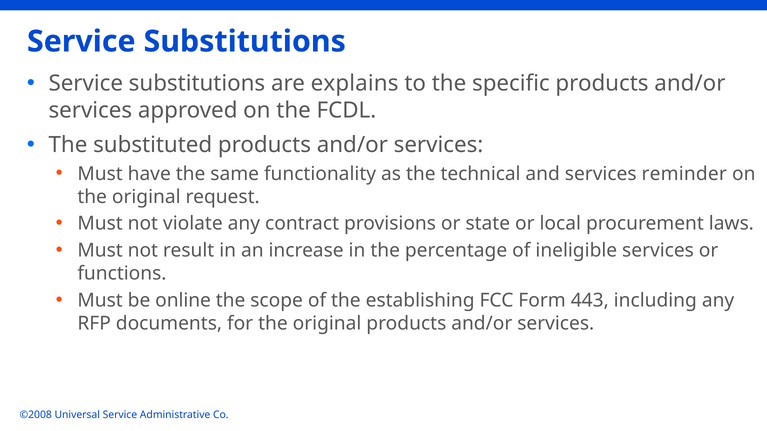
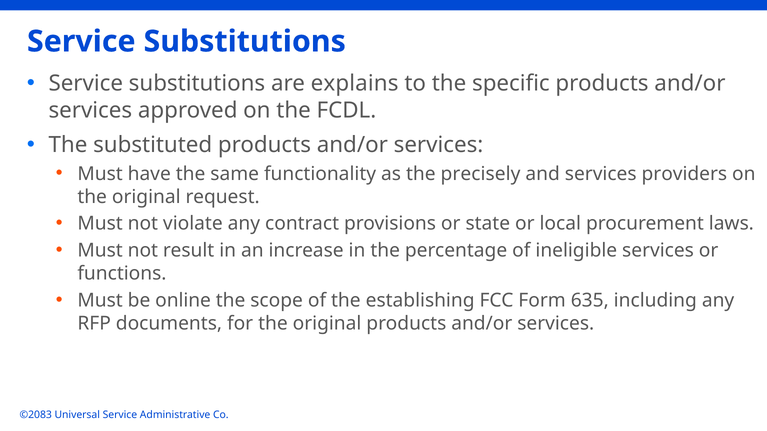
technical: technical -> precisely (481, 174)
reminder: reminder -> providers (684, 174)
443: 443 -> 635 (590, 301)
©2008: ©2008 -> ©2083 (36, 415)
